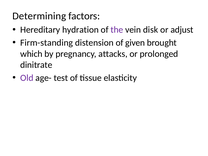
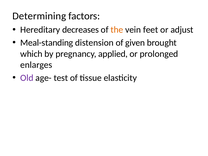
hydration: hydration -> decreases (81, 30)
the colour: purple -> orange (117, 30)
disk: disk -> feet (151, 30)
Firm-standing: Firm-standing -> Meal-standing (47, 43)
attacks: attacks -> applied (113, 54)
dinitrate: dinitrate -> enlarges (36, 65)
